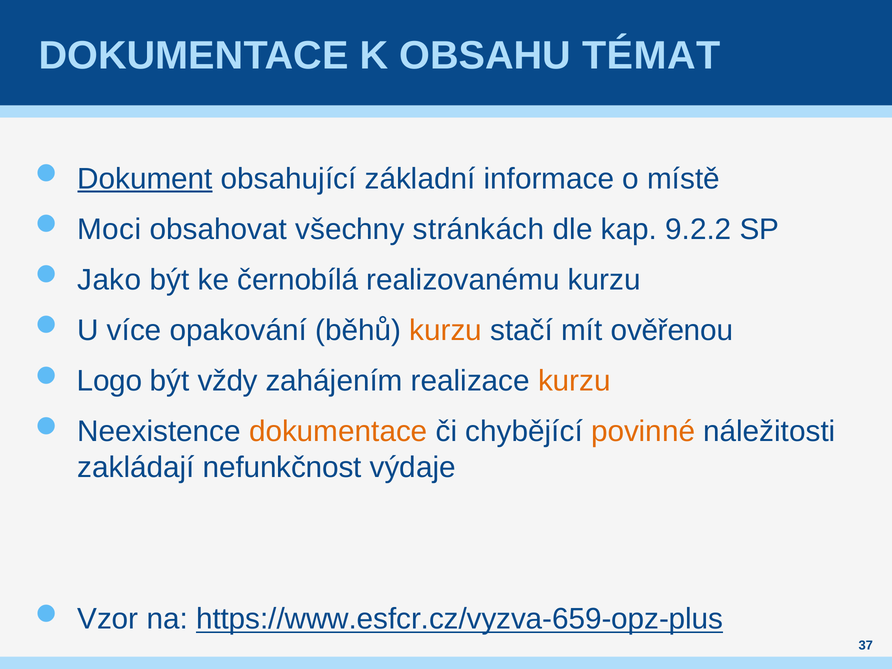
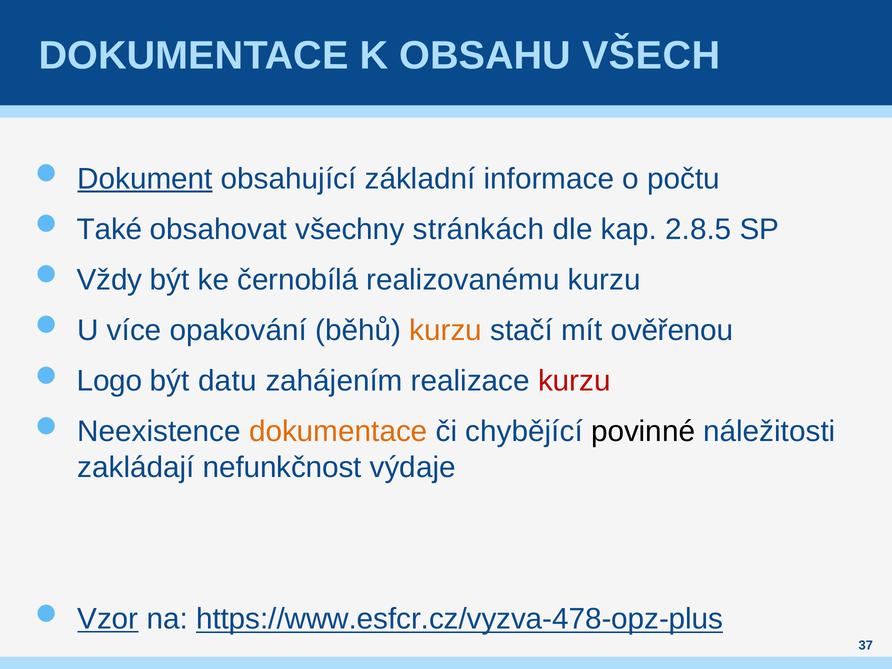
TÉMAT: TÉMAT -> VŠECH (651, 55)
místě: místě -> počtu (684, 179)
Moci: Moci -> Také (110, 229)
9.2.2: 9.2.2 -> 2.8.5 (698, 229)
Jako: Jako -> Vždy (110, 280)
vždy: vždy -> datu (227, 381)
kurzu colour: orange -> red (574, 381)
povinné colour: orange -> black (643, 432)
Vzor underline: none -> present (108, 619)
https://www.esfcr.cz/vyzva-659-opz-plus: https://www.esfcr.cz/vyzva-659-opz-plus -> https://www.esfcr.cz/vyzva-478-opz-plus (460, 619)
